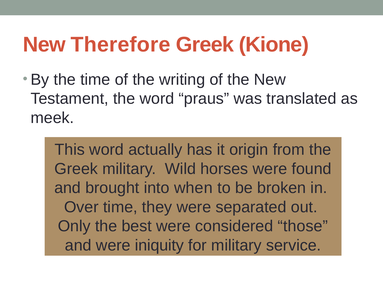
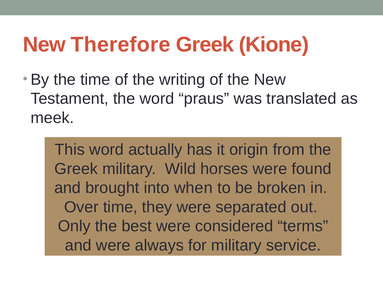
those: those -> terms (303, 226)
iniquity: iniquity -> always (159, 246)
